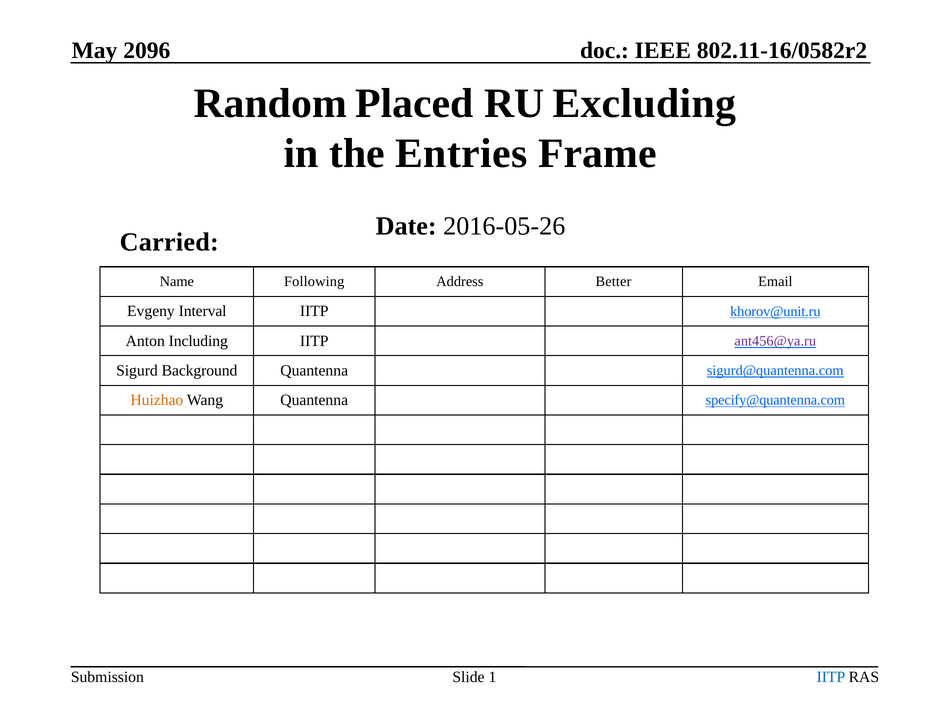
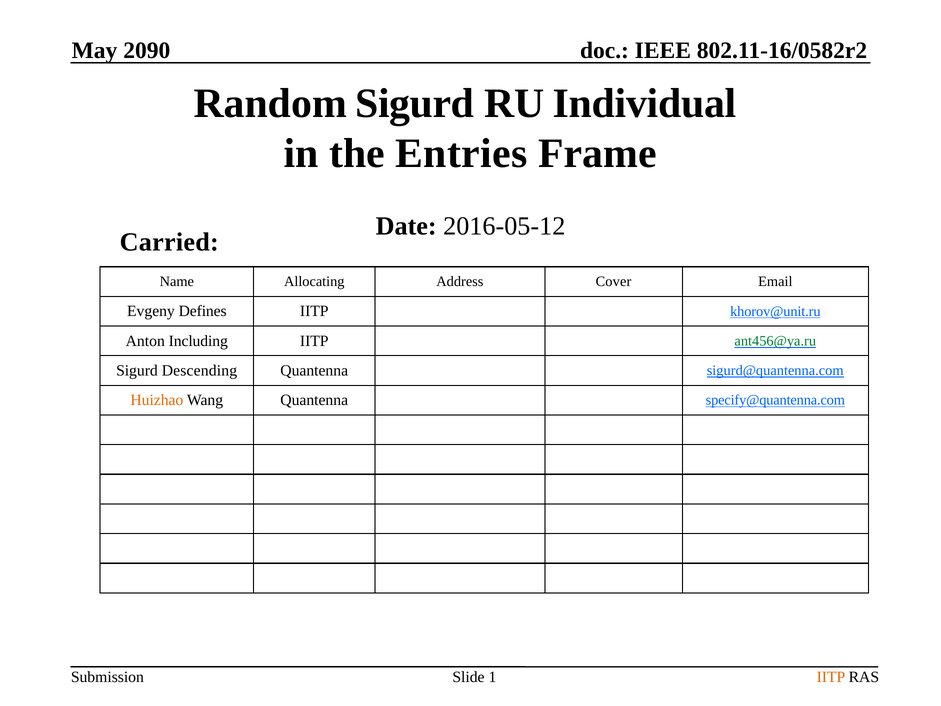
2096: 2096 -> 2090 (147, 50)
Random Placed: Placed -> Sigurd (415, 103)
Excluding: Excluding -> Individual (645, 103)
2016-05-26: 2016-05-26 -> 2016-05-12 (504, 226)
Following: Following -> Allocating (314, 282)
Better: Better -> Cover (613, 282)
Interval: Interval -> Defines (203, 311)
ant456@ya.ru colour: purple -> green (775, 341)
Background: Background -> Descending (199, 370)
IITP colour: blue -> orange (831, 677)
